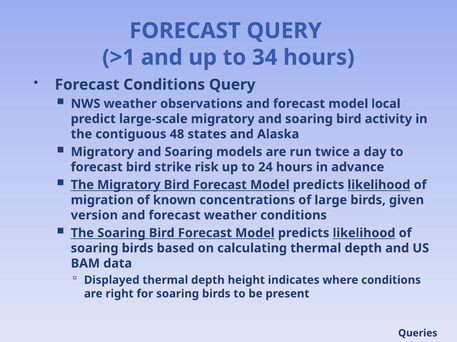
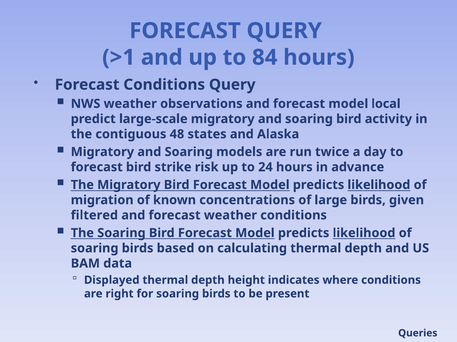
34: 34 -> 84 (265, 58)
version: version -> filtered (94, 216)
